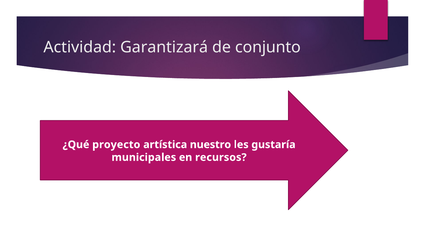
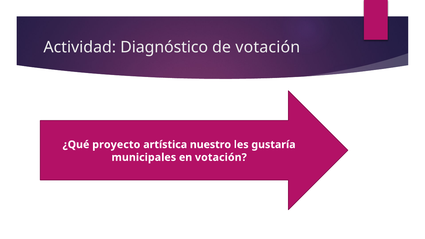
Garantizará: Garantizará -> Diagnóstico (164, 47)
de conjunto: conjunto -> votación (268, 47)
en recursos: recursos -> votación (221, 157)
